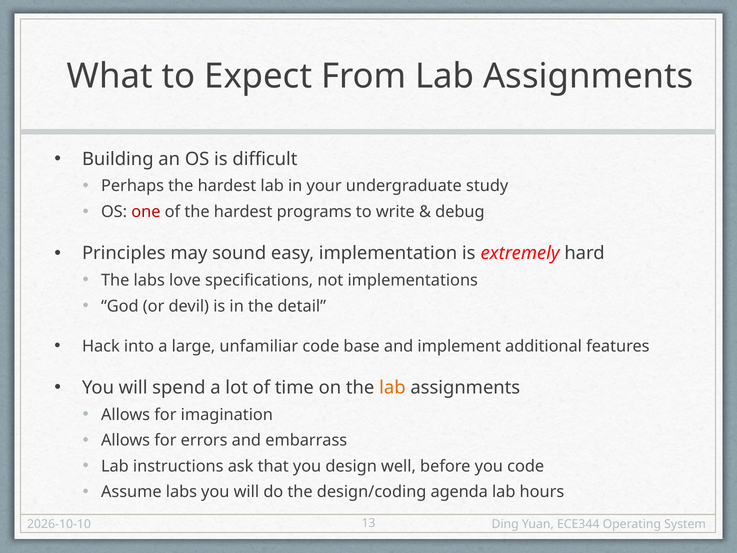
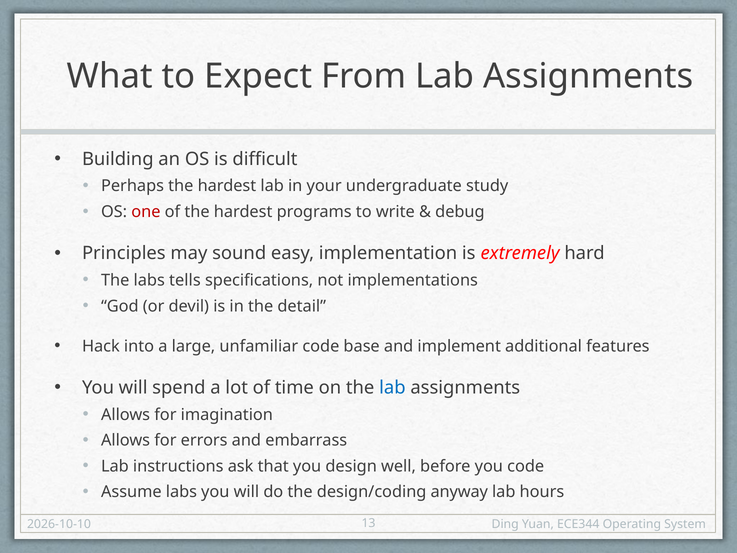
love: love -> tells (185, 280)
lab colour: orange -> blue (392, 388)
agenda: agenda -> anyway (459, 492)
